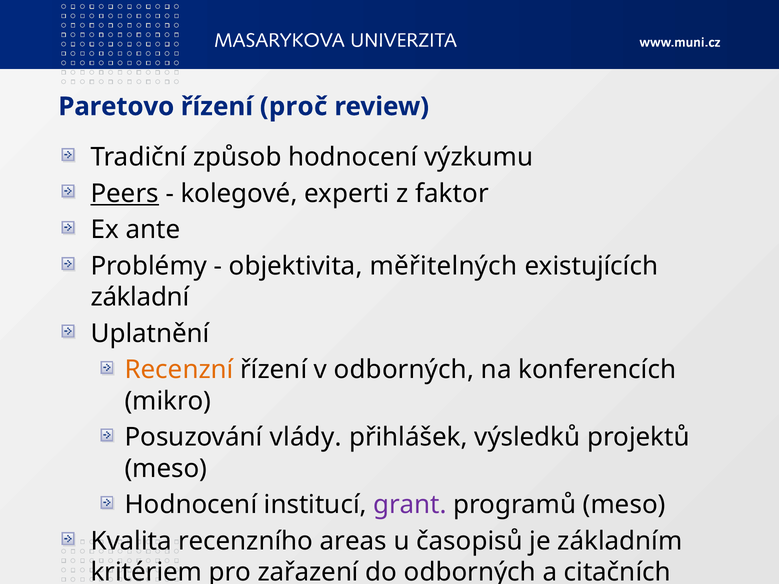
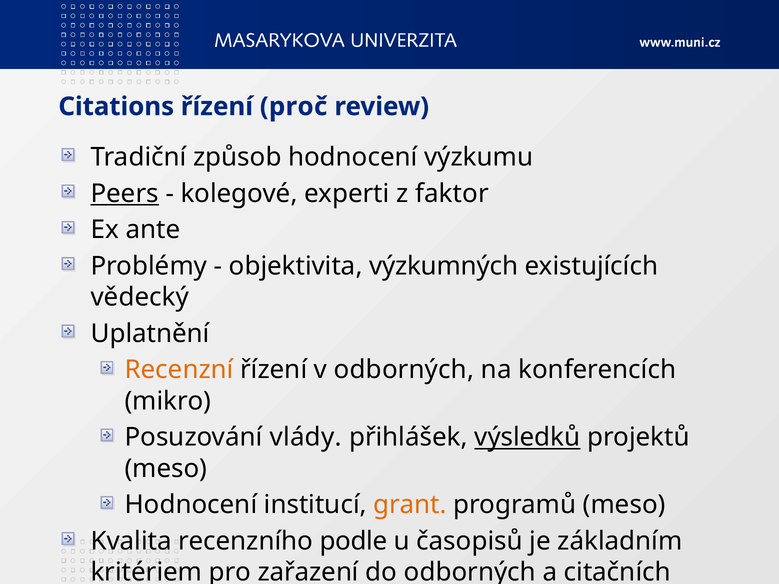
Paretovo: Paretovo -> Citations (116, 107)
měřitelných: měřitelných -> výzkumných (444, 266)
základní: základní -> vědecký (140, 297)
výsledků underline: none -> present (527, 438)
grant colour: purple -> orange (410, 505)
areas: areas -> podle (353, 541)
